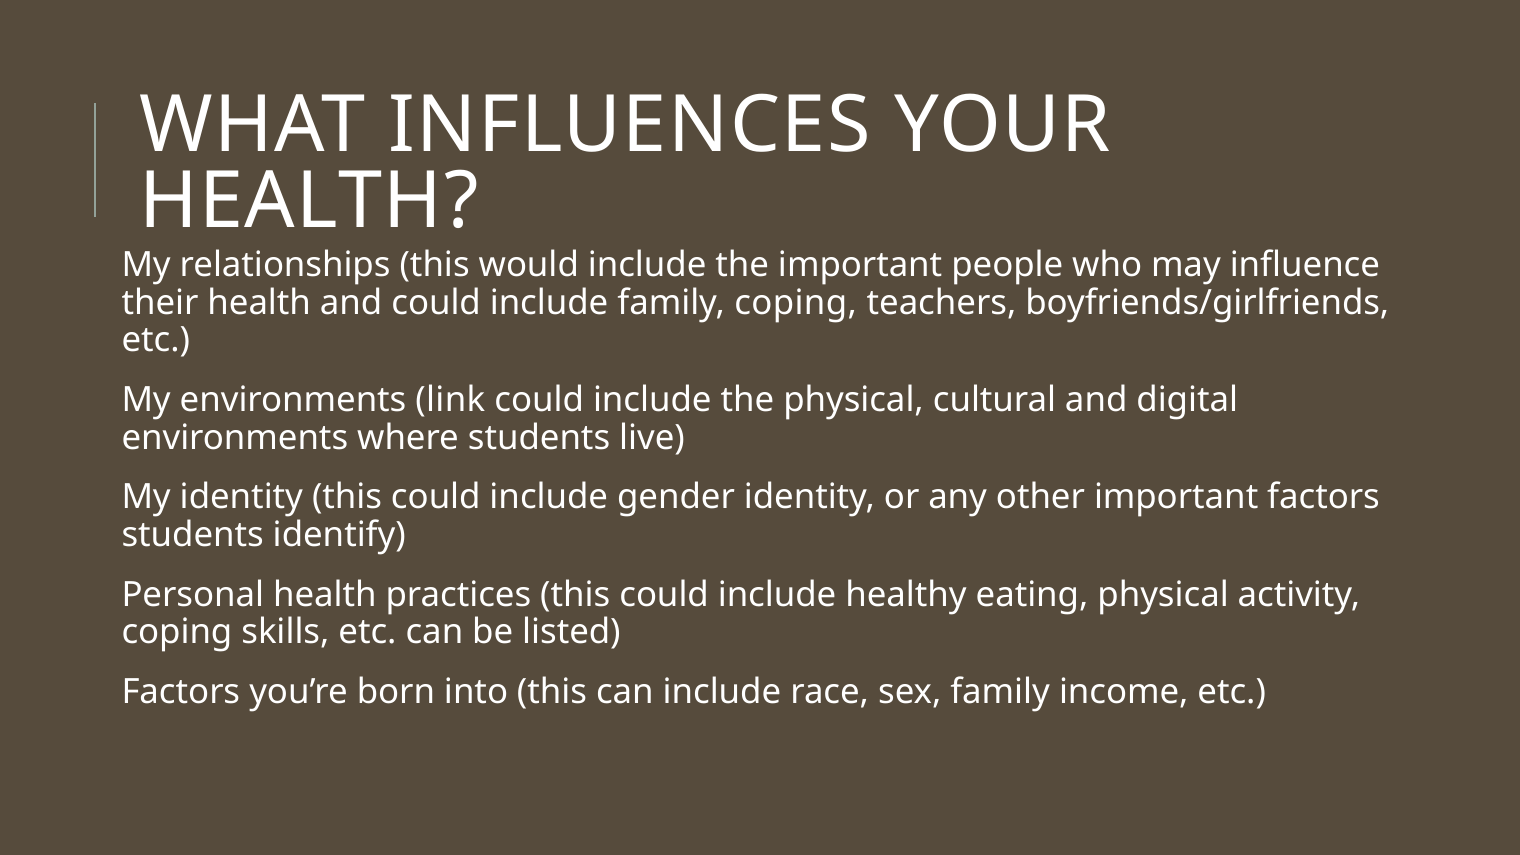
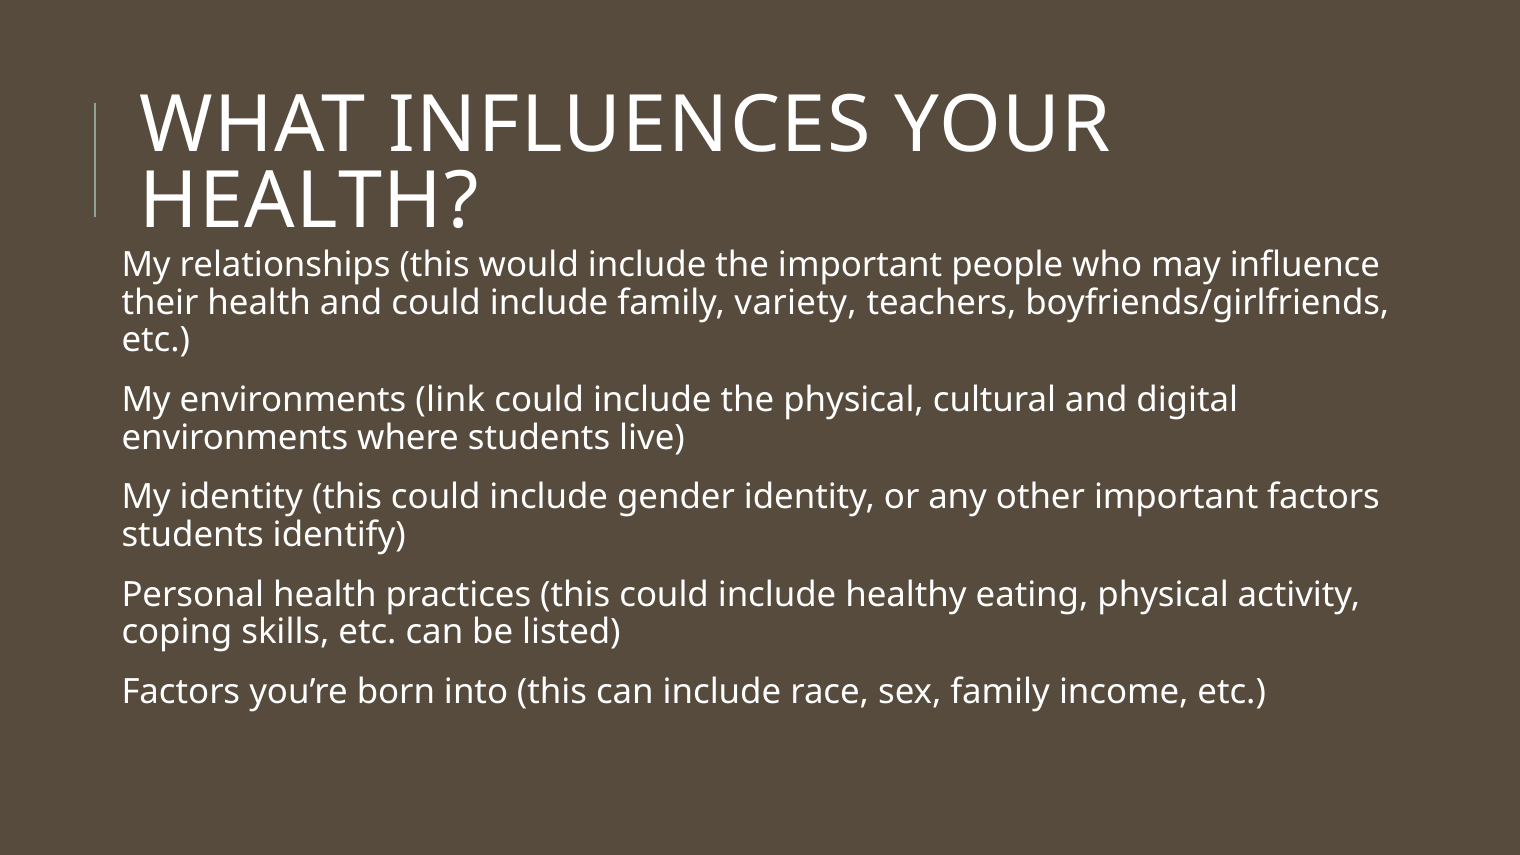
family coping: coping -> variety (796, 303)
